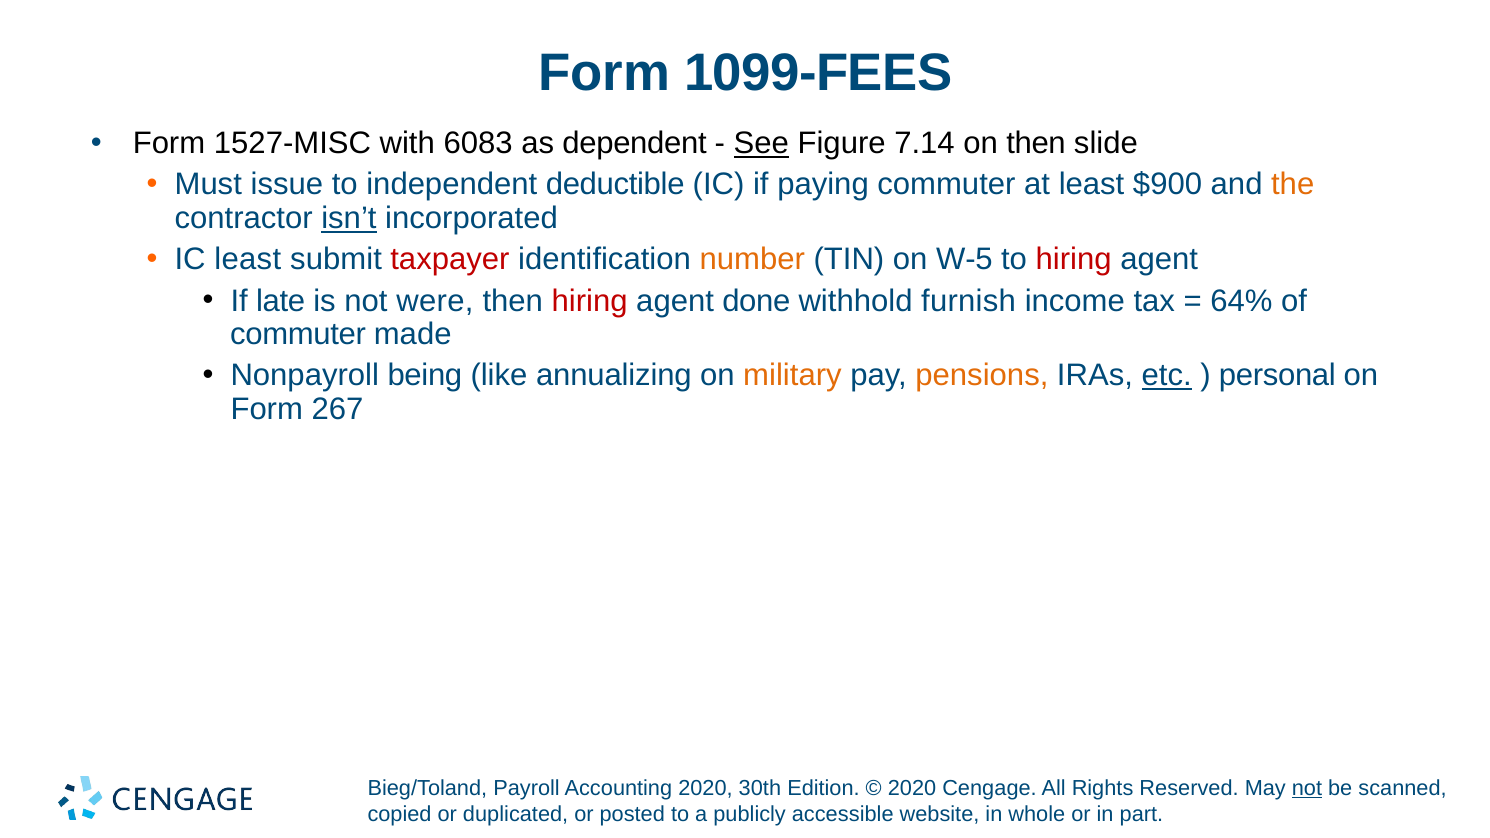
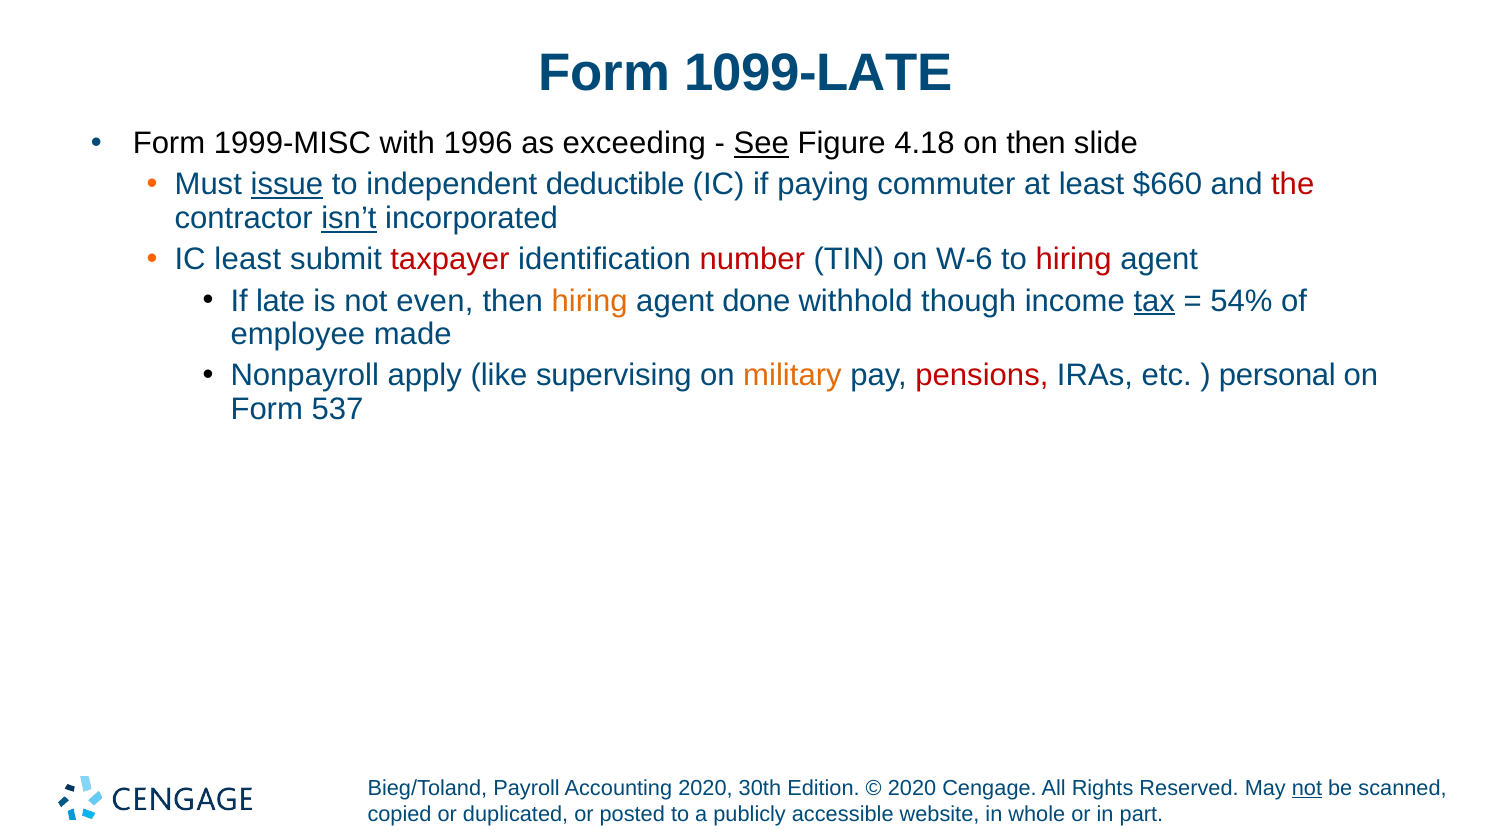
1099-FEES: 1099-FEES -> 1099-LATE (818, 73)
1527-MISC: 1527-MISC -> 1999-MISC (292, 143)
6083: 6083 -> 1996 (478, 143)
dependent: dependent -> exceeding (634, 143)
7.14: 7.14 -> 4.18 (925, 143)
issue underline: none -> present (287, 185)
$900: $900 -> $660 (1168, 185)
the colour: orange -> red (1293, 185)
number colour: orange -> red (752, 260)
W-5: W-5 -> W-6 (964, 260)
were: were -> even (435, 301)
hiring colour: red -> orange (590, 301)
furnish: furnish -> though (969, 301)
tax underline: none -> present (1154, 301)
64%: 64% -> 54% (1242, 301)
commuter: commuter -> employee (298, 334)
being: being -> apply (425, 376)
annualizing: annualizing -> supervising (614, 376)
pensions colour: orange -> red (982, 376)
etc underline: present -> none (1167, 376)
267: 267 -> 537 (338, 409)
